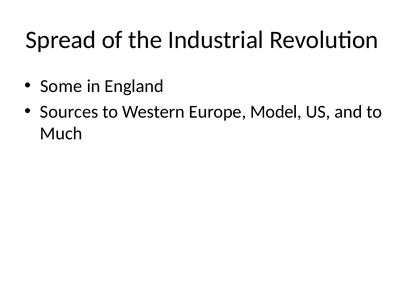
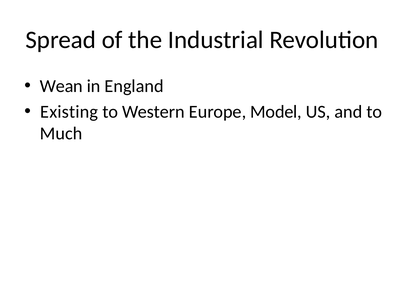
Some: Some -> Wean (61, 86)
Sources: Sources -> Existing (69, 112)
